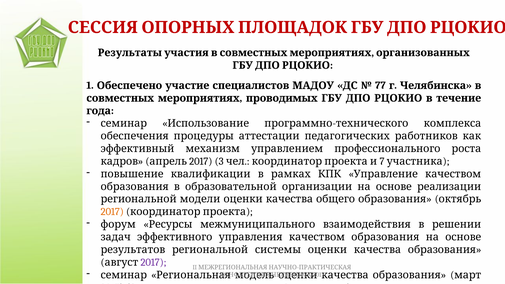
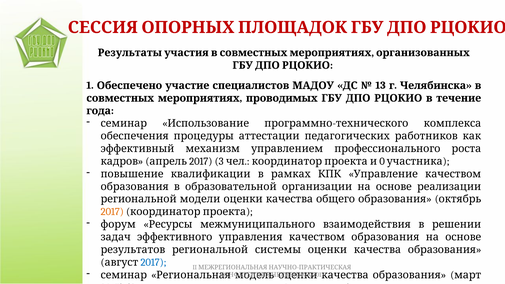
77: 77 -> 13 (380, 86)
7: 7 -> 0 (382, 161)
2017 colour: purple -> blue (154, 262)
